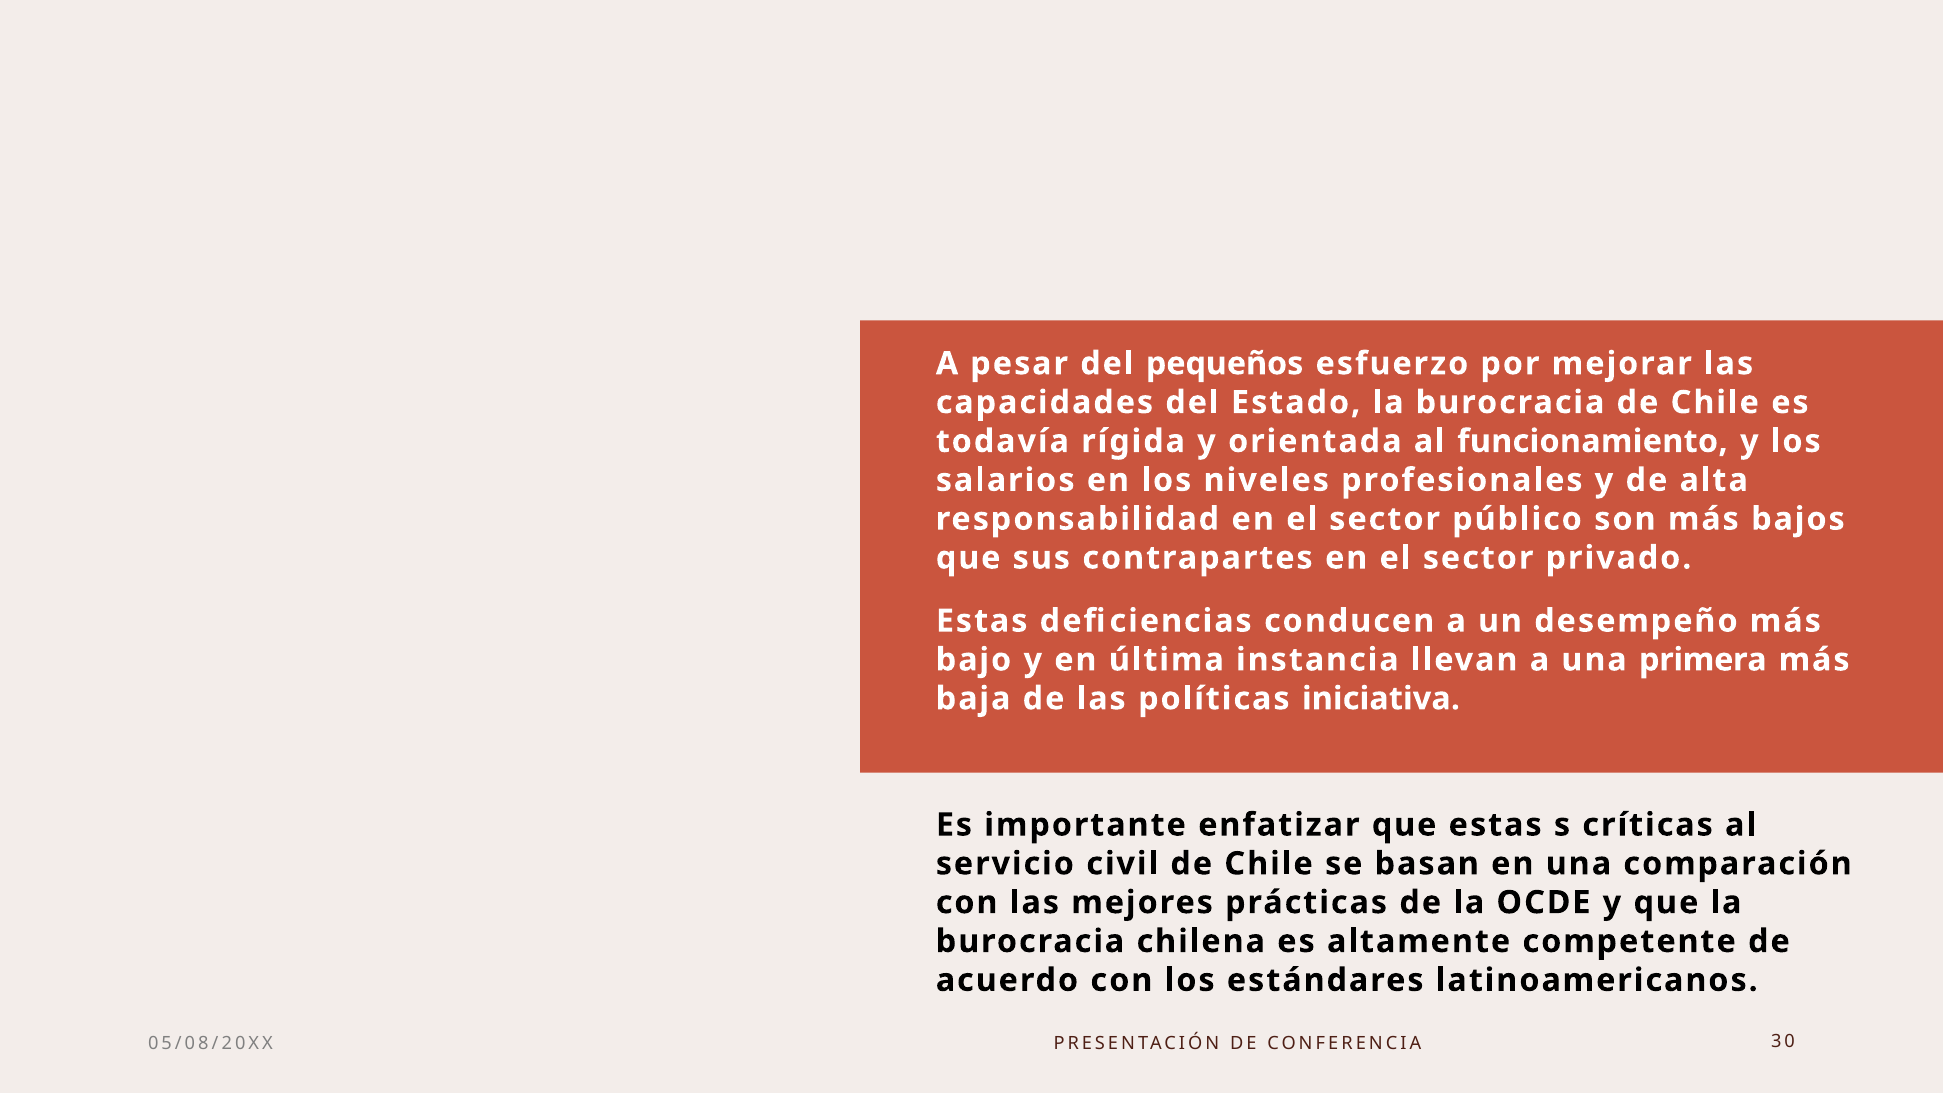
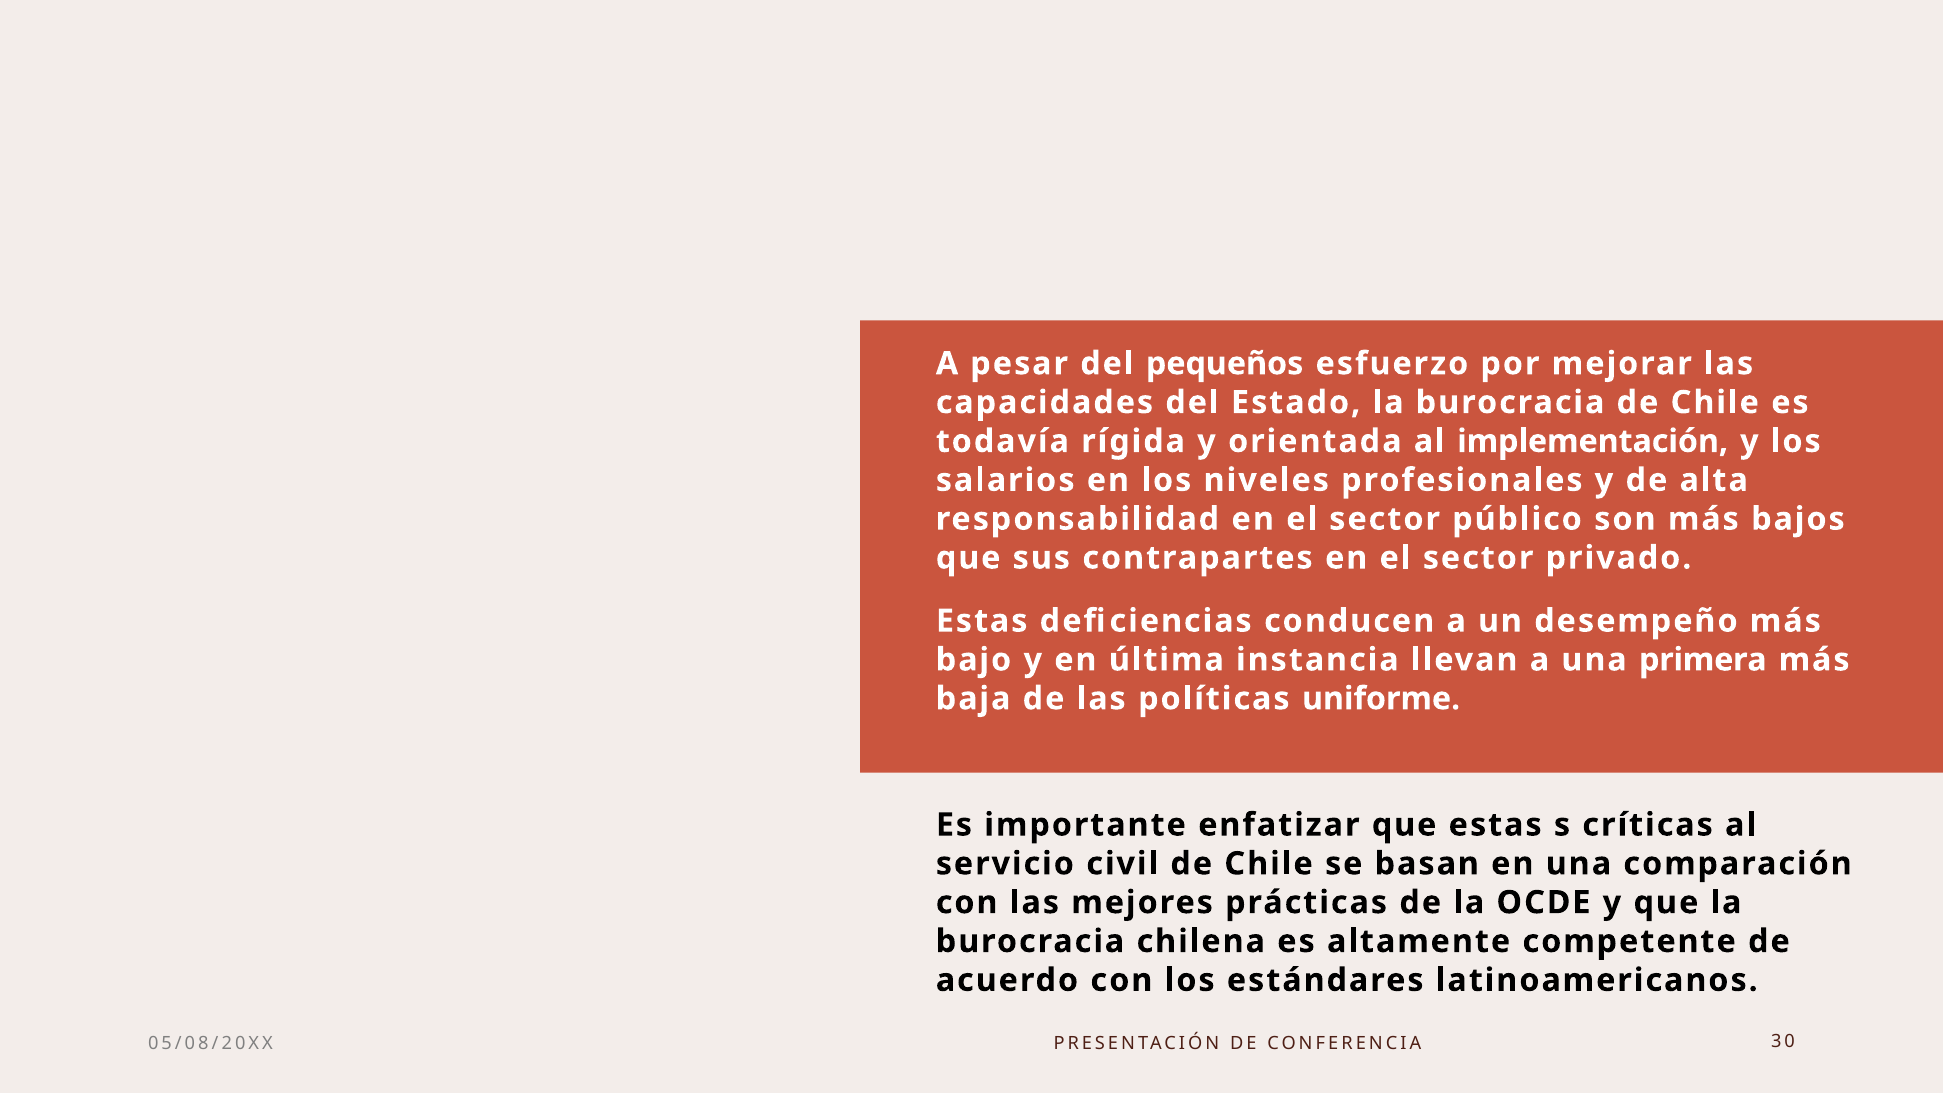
funcionamiento: funcionamiento -> implementación (1593, 441)
iniciativa: iniciativa -> uniforme (1381, 699)
